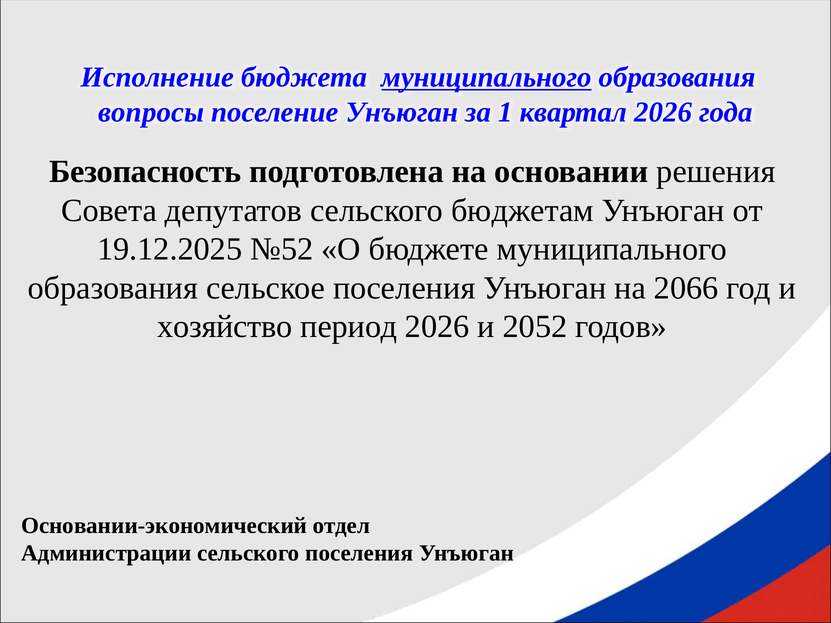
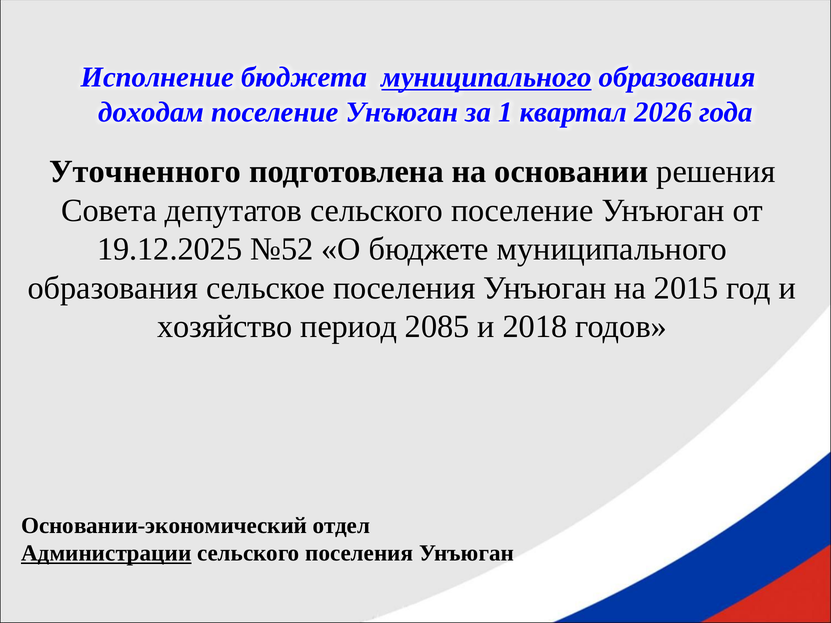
вопросы: вопросы -> доходам (151, 112)
Безопасность: Безопасность -> Уточненного (145, 172)
сельского бюджетам: бюджетам -> поселение (522, 210)
2066: 2066 -> 2015 (686, 288)
период 2026: 2026 -> 2085 (437, 327)
2052: 2052 -> 2018 (535, 327)
Администрации underline: none -> present (106, 553)
